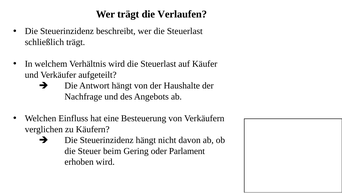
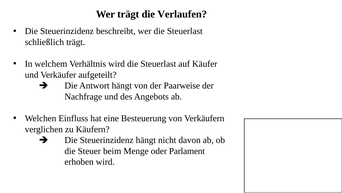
Haushalte: Haushalte -> Paarweise (182, 85)
Gering: Gering -> Menge (136, 151)
